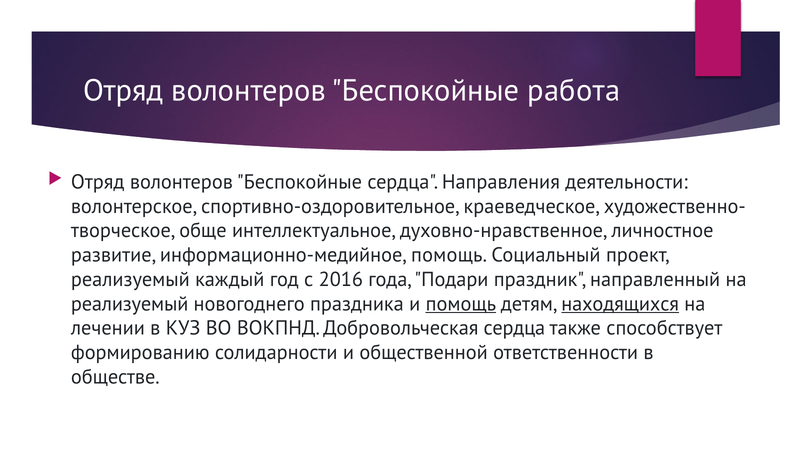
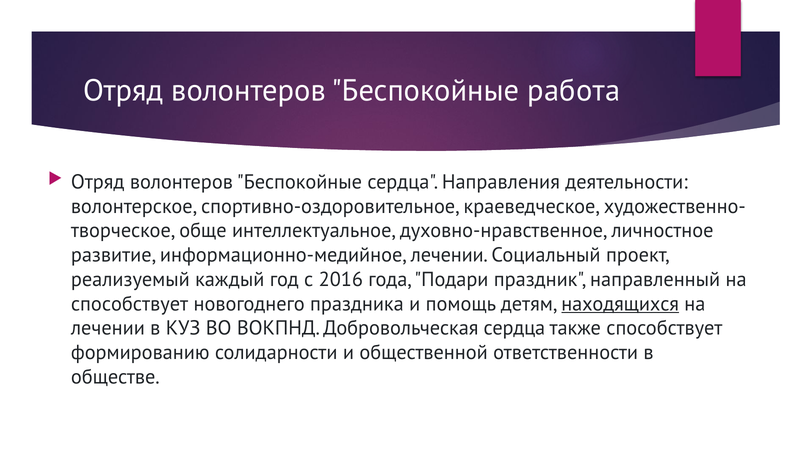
информационно-медийное помощь: помощь -> лечении (449, 255)
реализуемый: реализуемый -> способствует (130, 304)
помощь underline: present -> none (461, 304)
